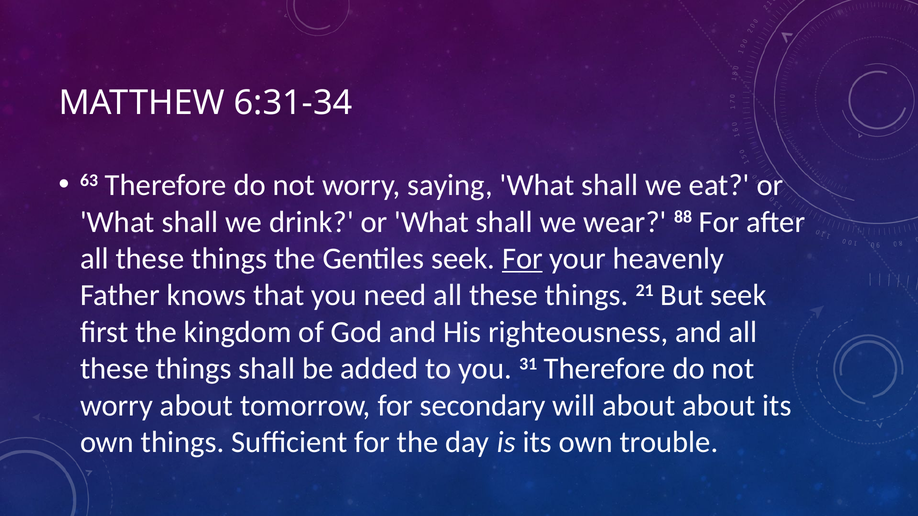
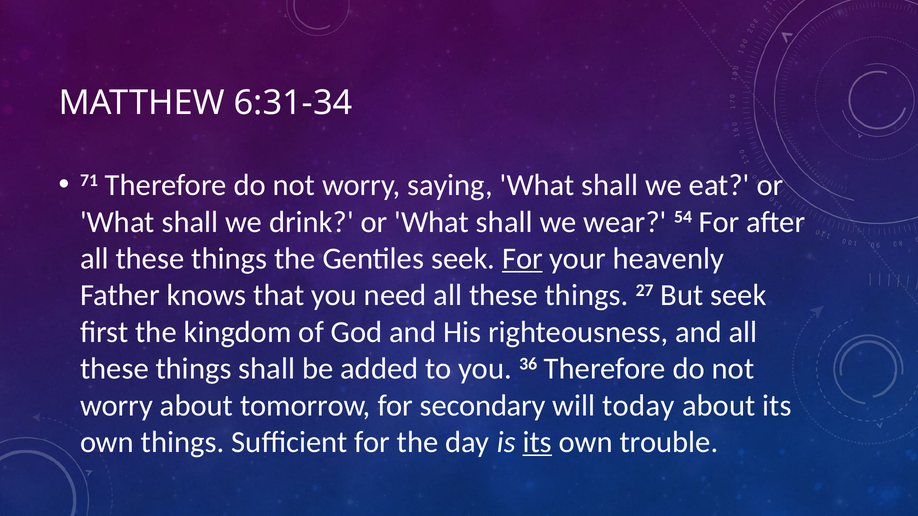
63: 63 -> 71 (89, 180)
88: 88 -> 54 (683, 217)
21: 21 -> 27 (645, 291)
31: 31 -> 36 (528, 364)
will about: about -> today (639, 406)
its underline: none -> present (537, 442)
